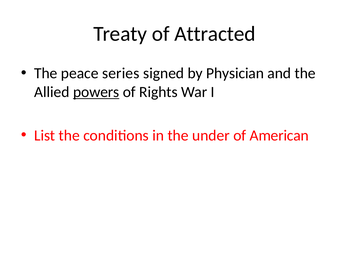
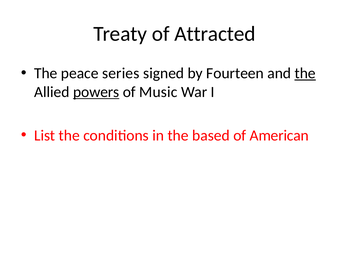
Physician: Physician -> Fourteen (235, 73)
the underline: none -> present (305, 73)
Rights: Rights -> Music (158, 92)
under: under -> based (211, 135)
